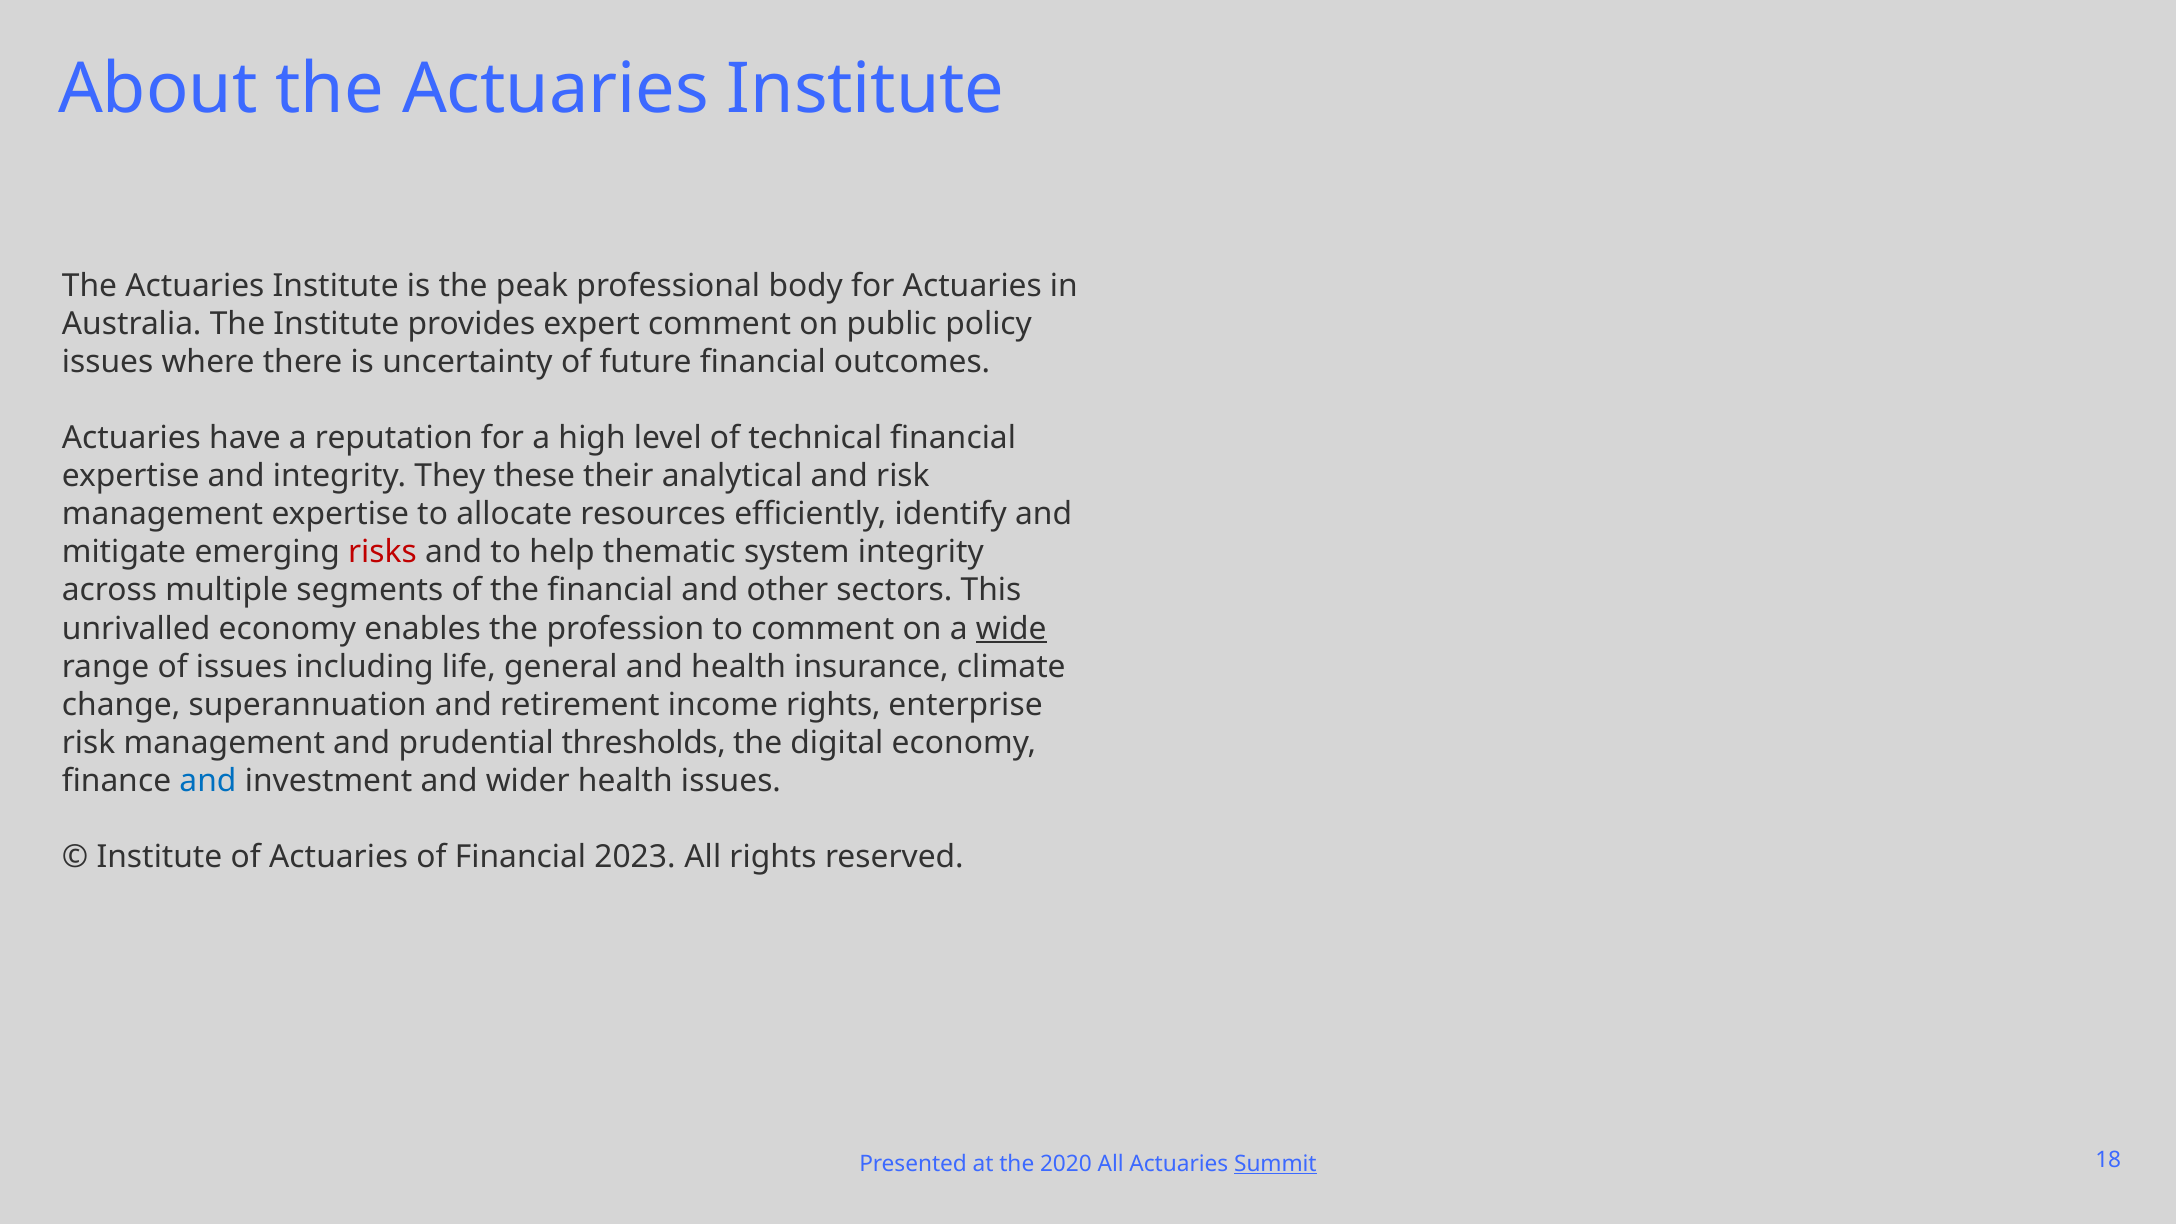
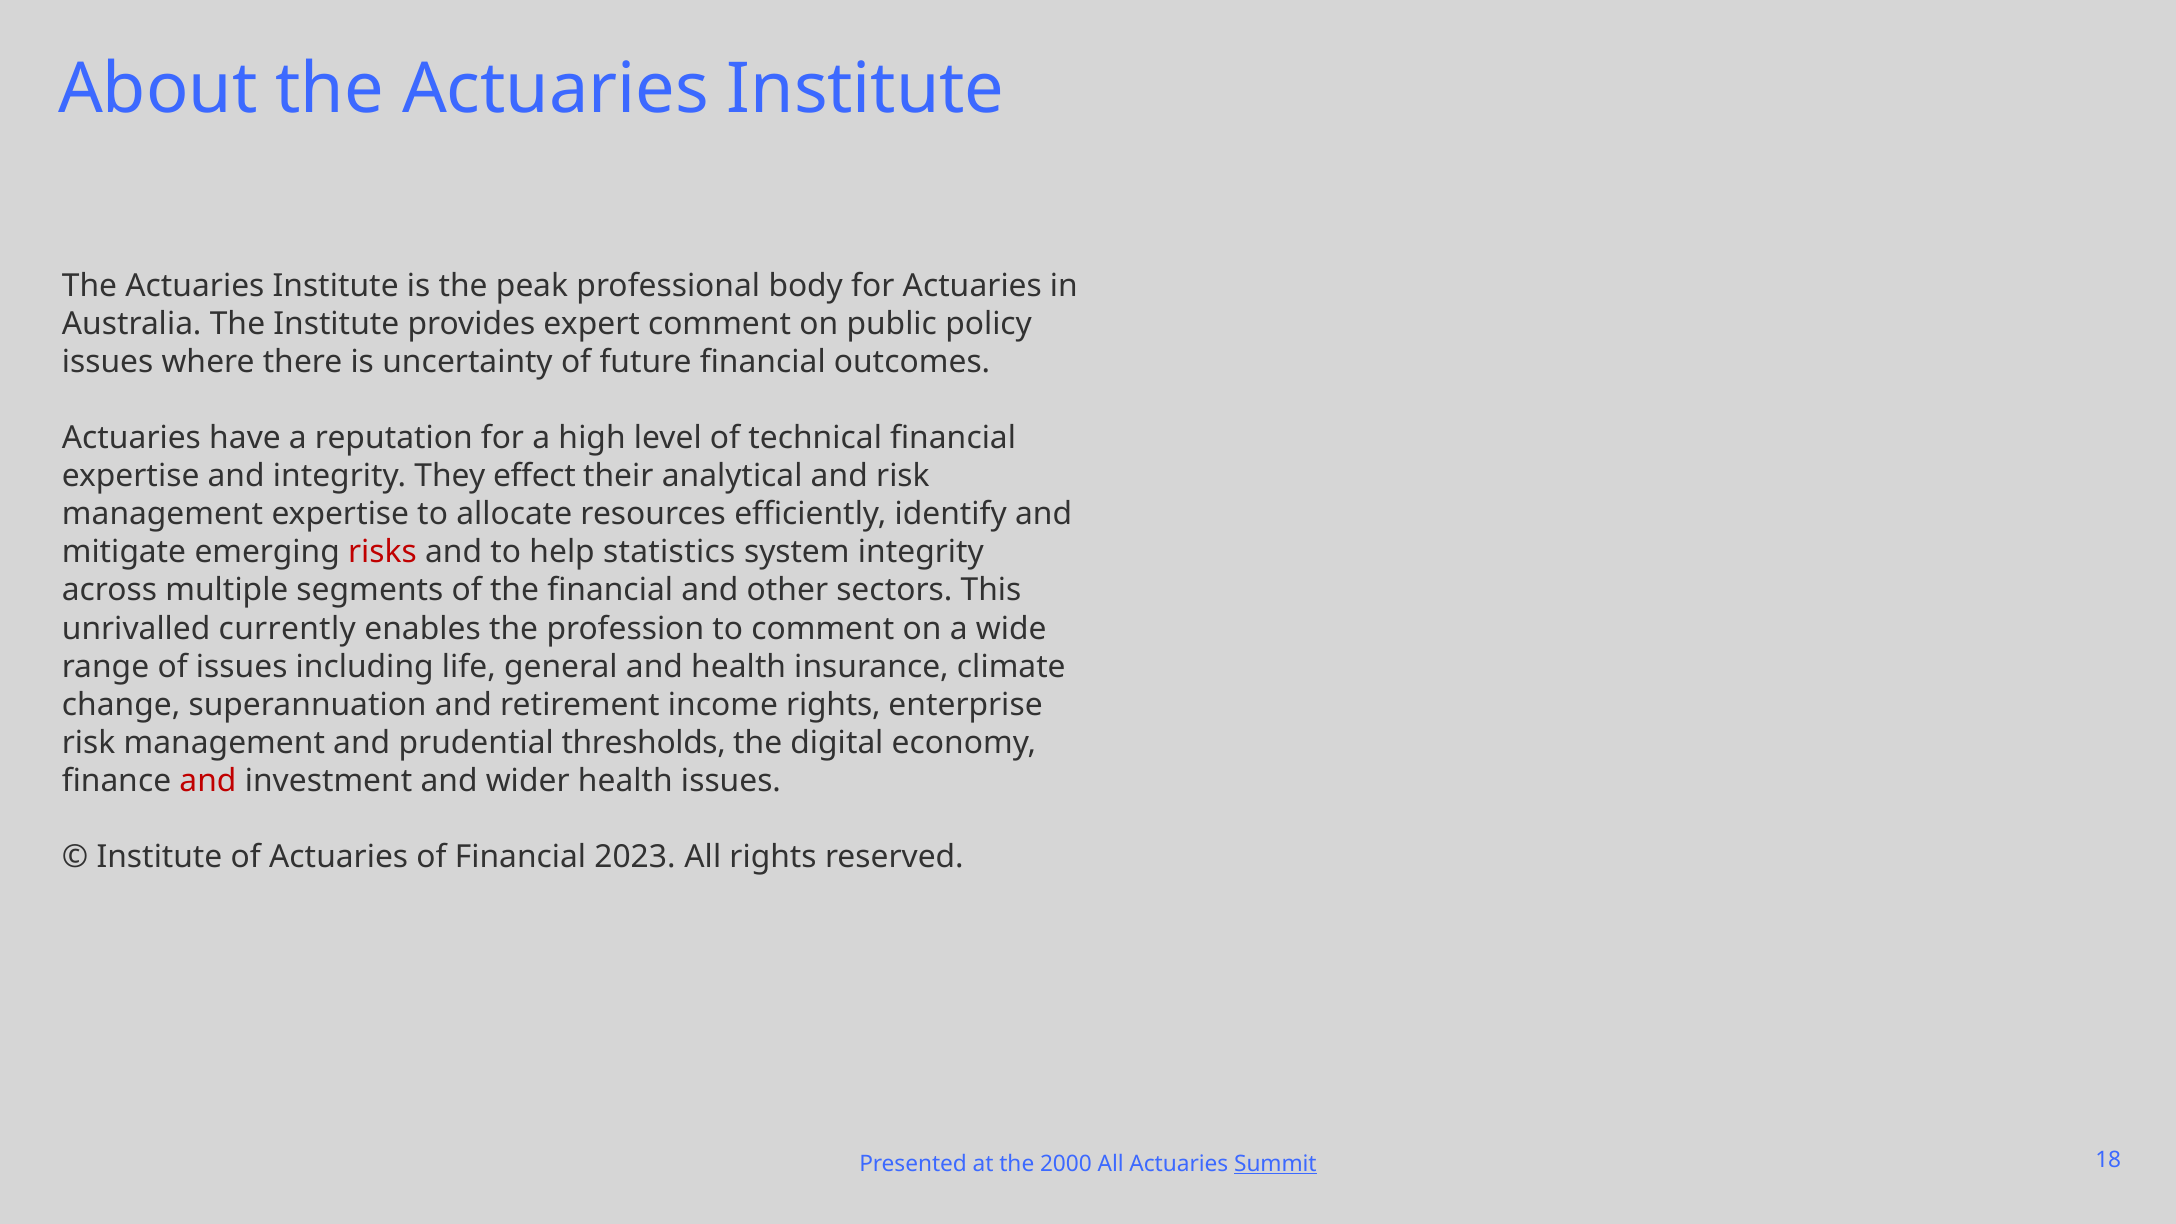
these: these -> effect (534, 476)
thematic: thematic -> statistics (669, 552)
unrivalled economy: economy -> currently (287, 629)
wide underline: present -> none (1011, 629)
and colour: blue -> red (208, 781)
2020: 2020 -> 2000 (1066, 1164)
